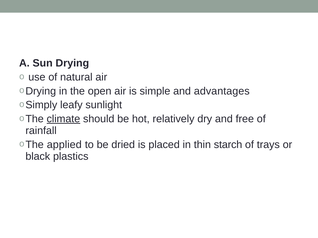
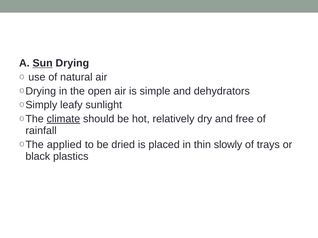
Sun underline: none -> present (43, 63)
advantages: advantages -> dehydrators (222, 91)
starch: starch -> slowly (228, 145)
